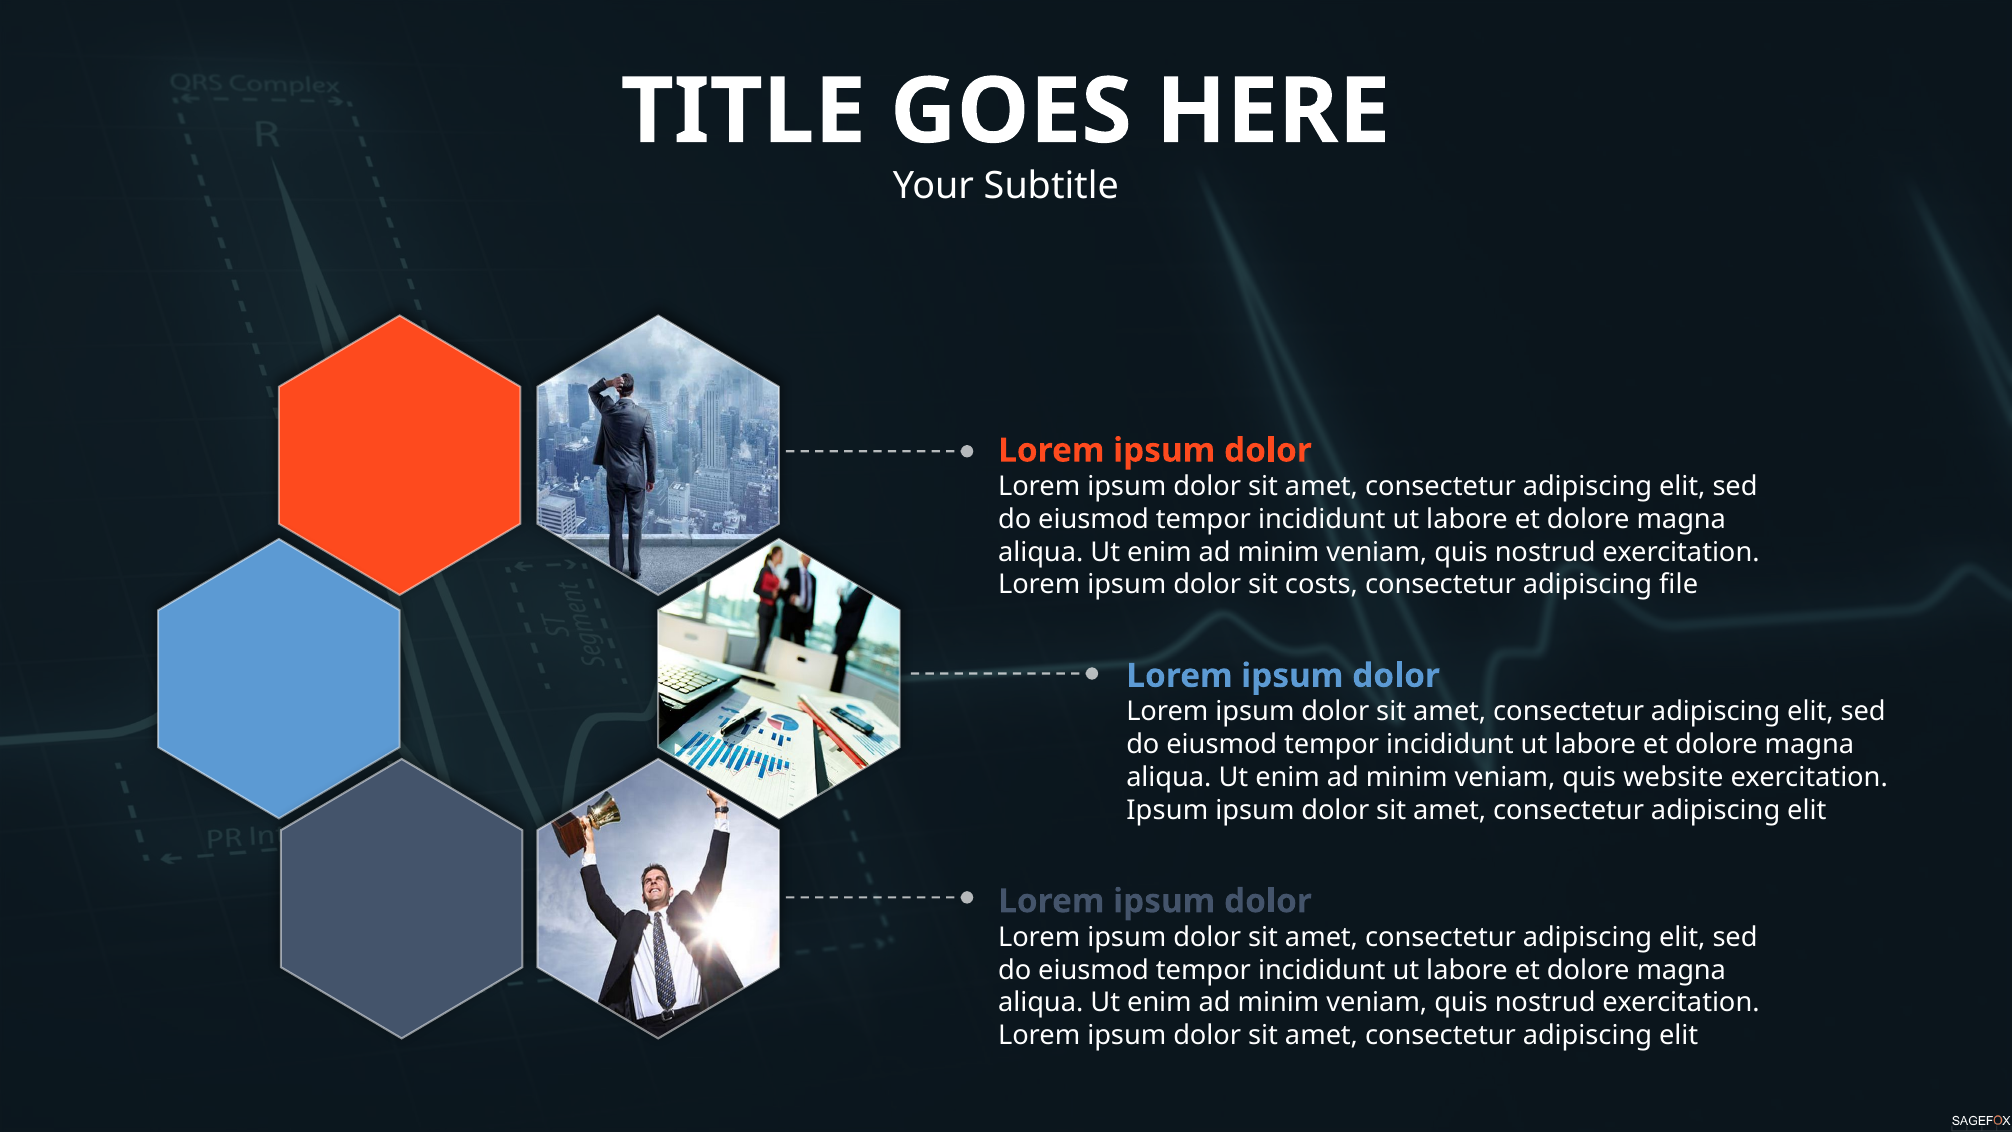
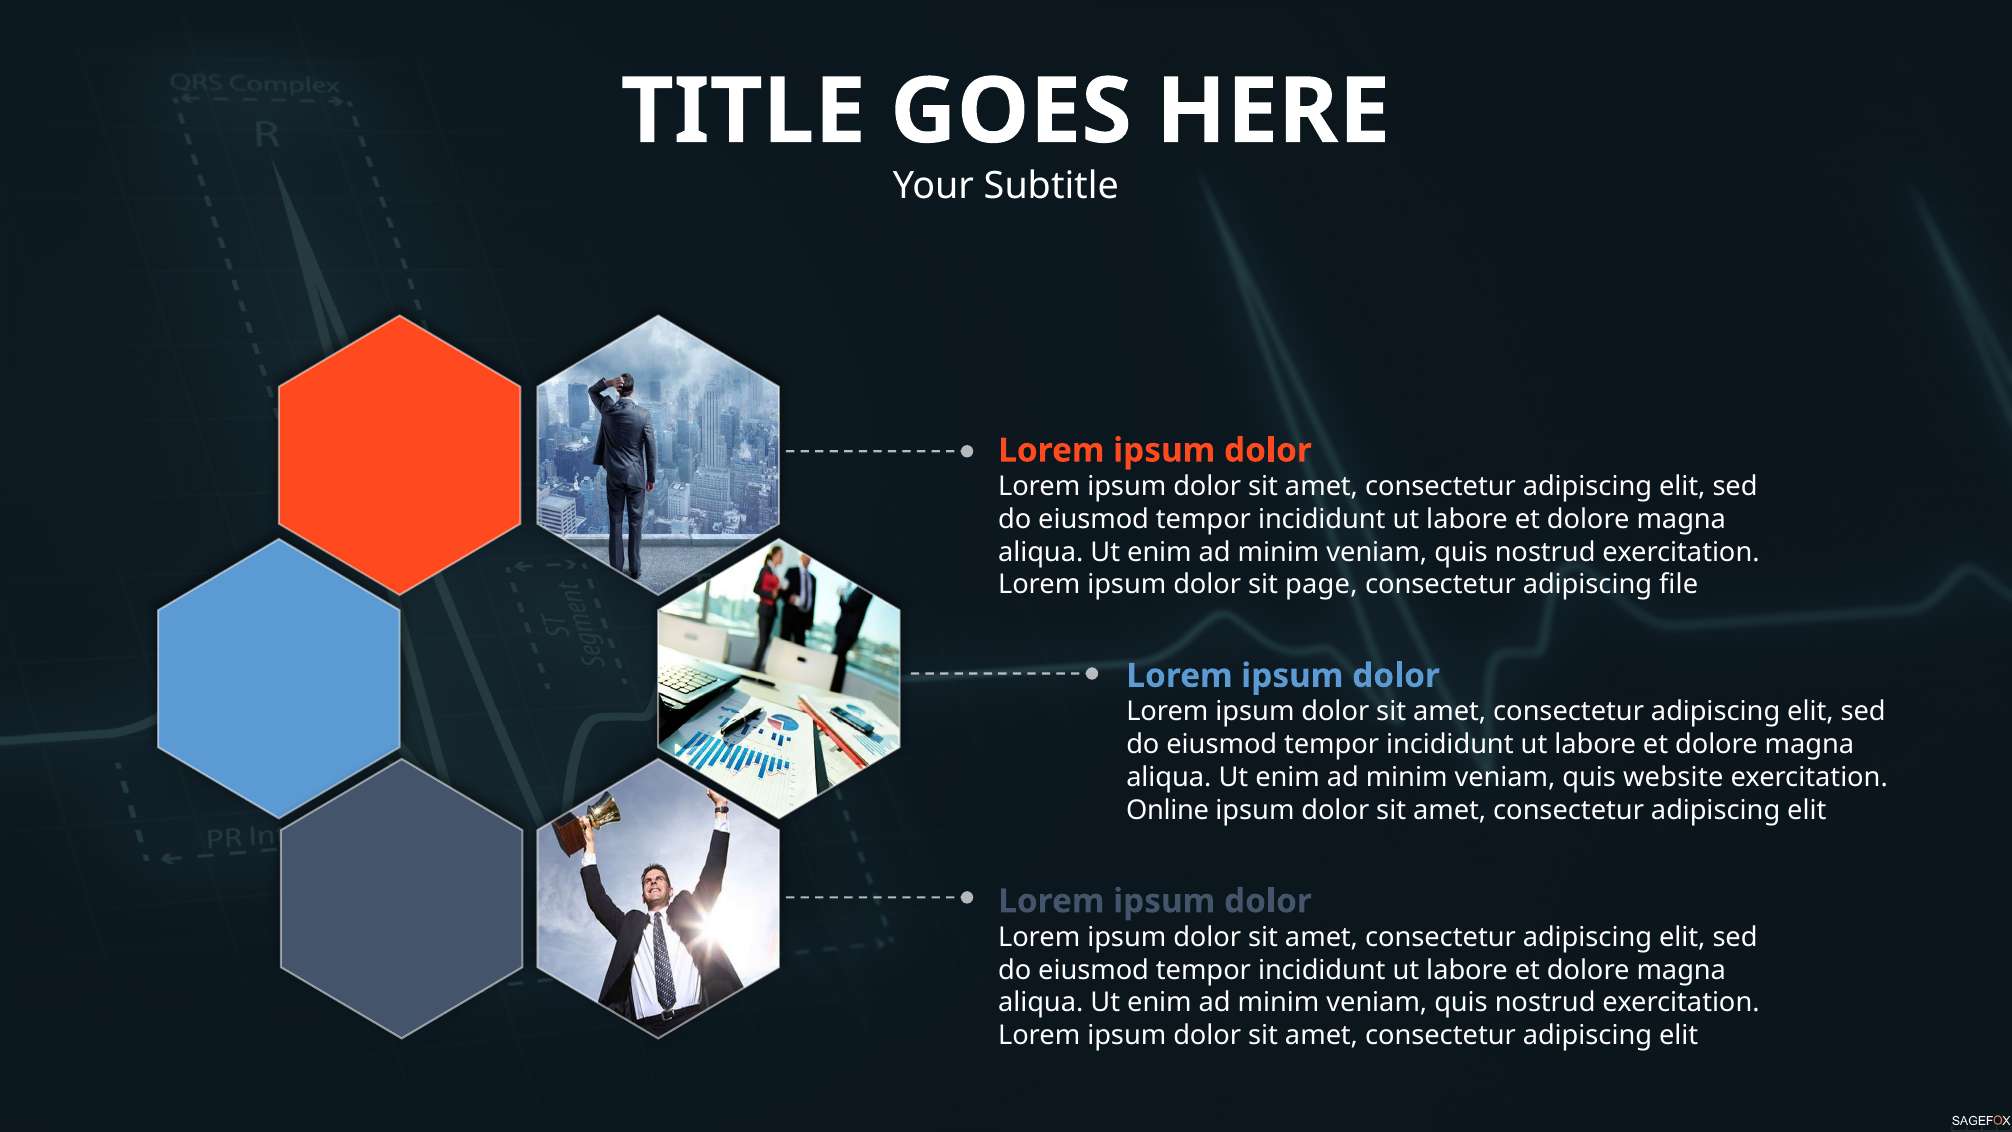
costs: costs -> page (1321, 585)
Ipsum: Ipsum -> Online (1168, 810)
